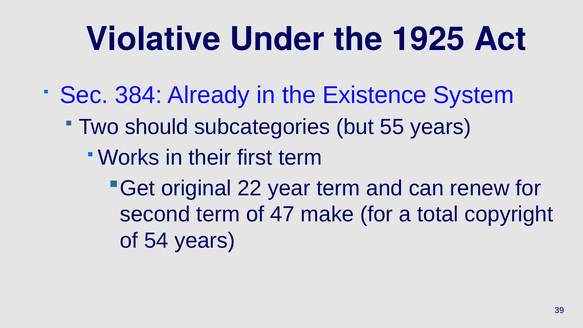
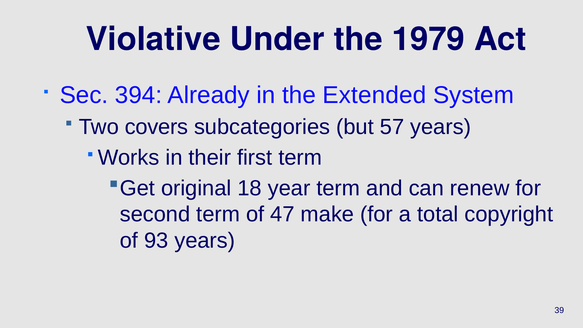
1925: 1925 -> 1979 (428, 39)
384: 384 -> 394 (139, 95)
Existence: Existence -> Extended (374, 95)
should: should -> covers (157, 127)
55: 55 -> 57 (392, 127)
22: 22 -> 18 (250, 188)
54: 54 -> 93 (156, 241)
